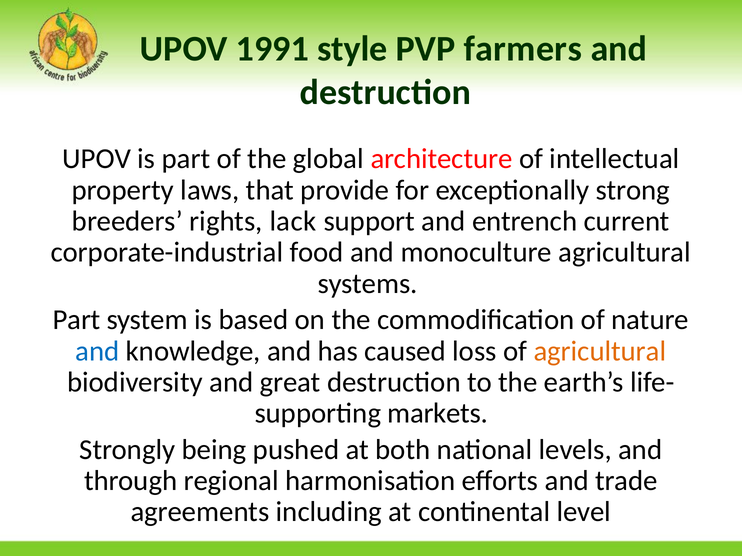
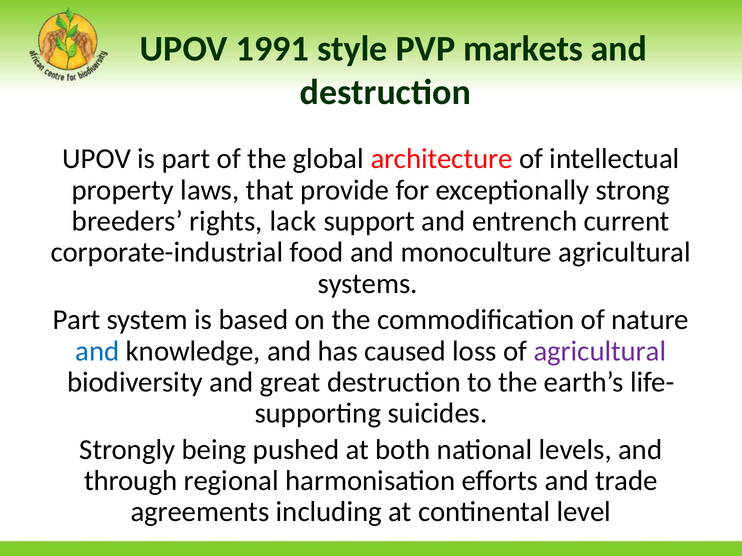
farmers: farmers -> markets (523, 49)
agricultural colour: orange -> purple (600, 351)
markets: markets -> suicides (438, 414)
